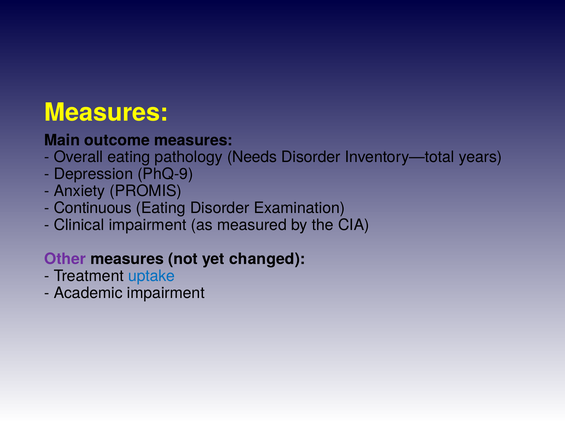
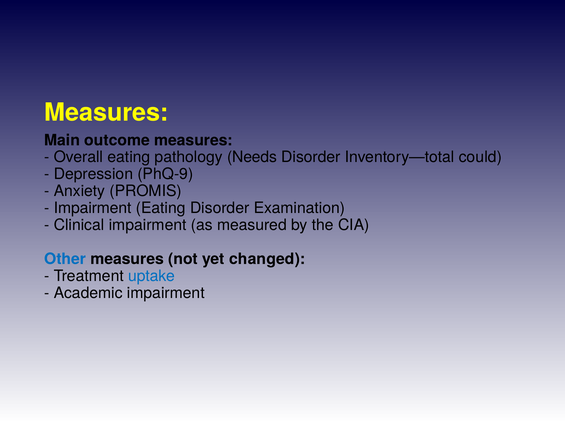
years: years -> could (480, 157)
Continuous: Continuous -> Impairment (93, 208)
Other colour: purple -> blue (65, 259)
